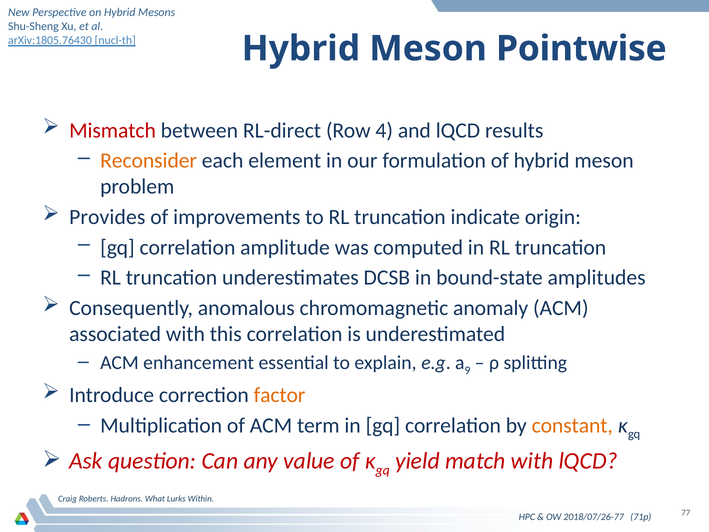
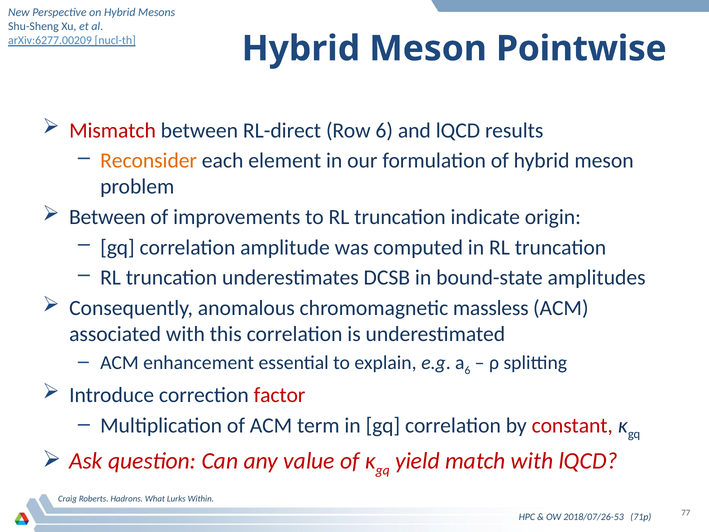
arXiv:1805.76430: arXiv:1805.76430 -> arXiv:6277.00209 (50, 41)
Row 4: 4 -> 6 (384, 130)
Provides: Provides -> Between (107, 217)
anomaly: anomaly -> massless (491, 308)
9: 9 -> 6 (467, 370)
factor colour: orange -> red (279, 395)
constant colour: orange -> red (572, 425)
2018/07/26-77: 2018/07/26-77 -> 2018/07/26-53 (594, 517)
